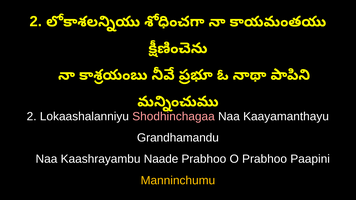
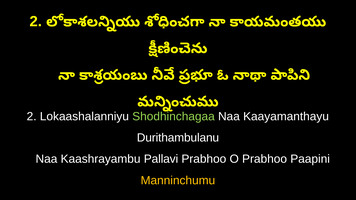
Shodhinchagaa colour: pink -> light green (174, 117)
Grandhamandu: Grandhamandu -> Durithambulanu (178, 138)
Naade: Naade -> Pallavi (161, 159)
